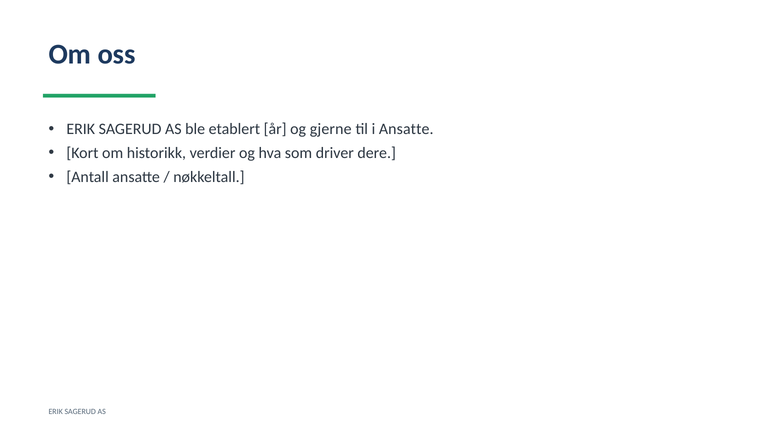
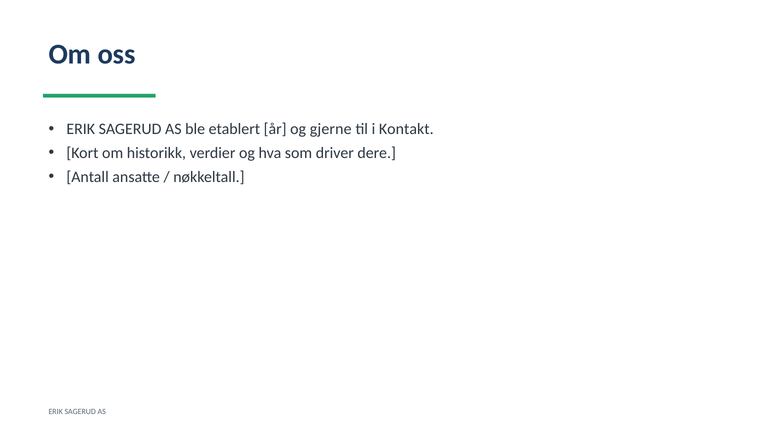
i Ansatte: Ansatte -> Kontakt (406, 129)
